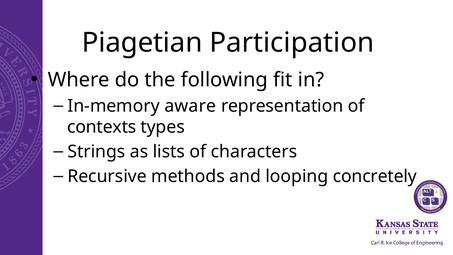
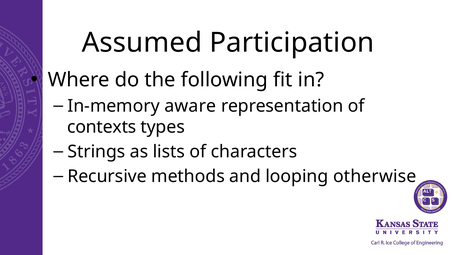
Piagetian: Piagetian -> Assumed (142, 43)
concretely: concretely -> otherwise (375, 176)
